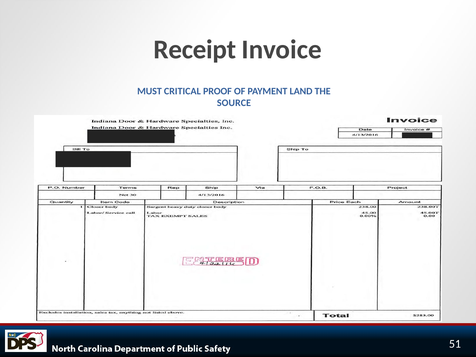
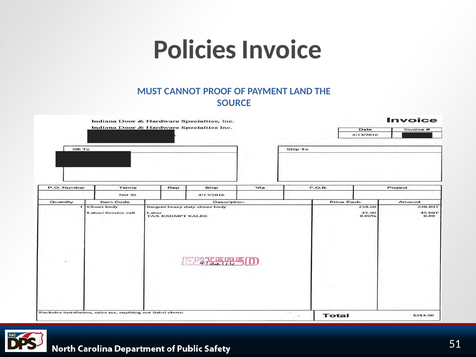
Receipt: Receipt -> Policies (195, 50)
CRITICAL: CRITICAL -> CANNOT (182, 91)
